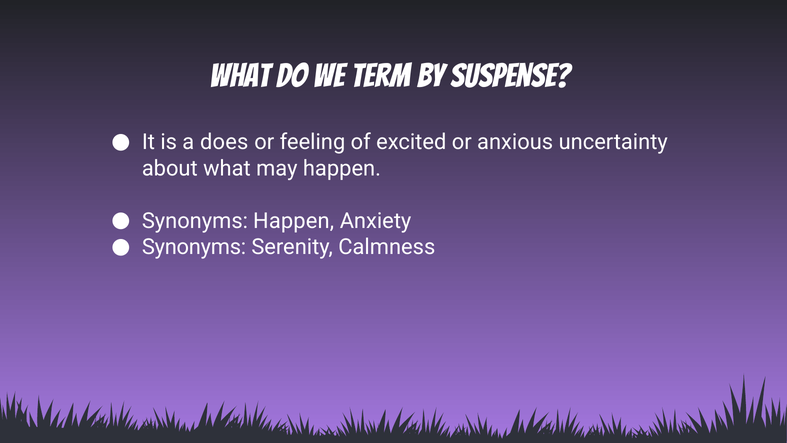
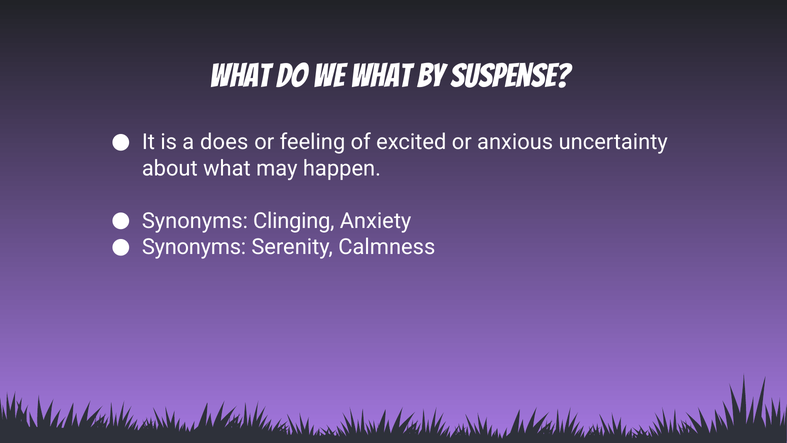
we term: term -> what (381, 76)
Synonyms Happen: Happen -> Clinging (294, 221)
